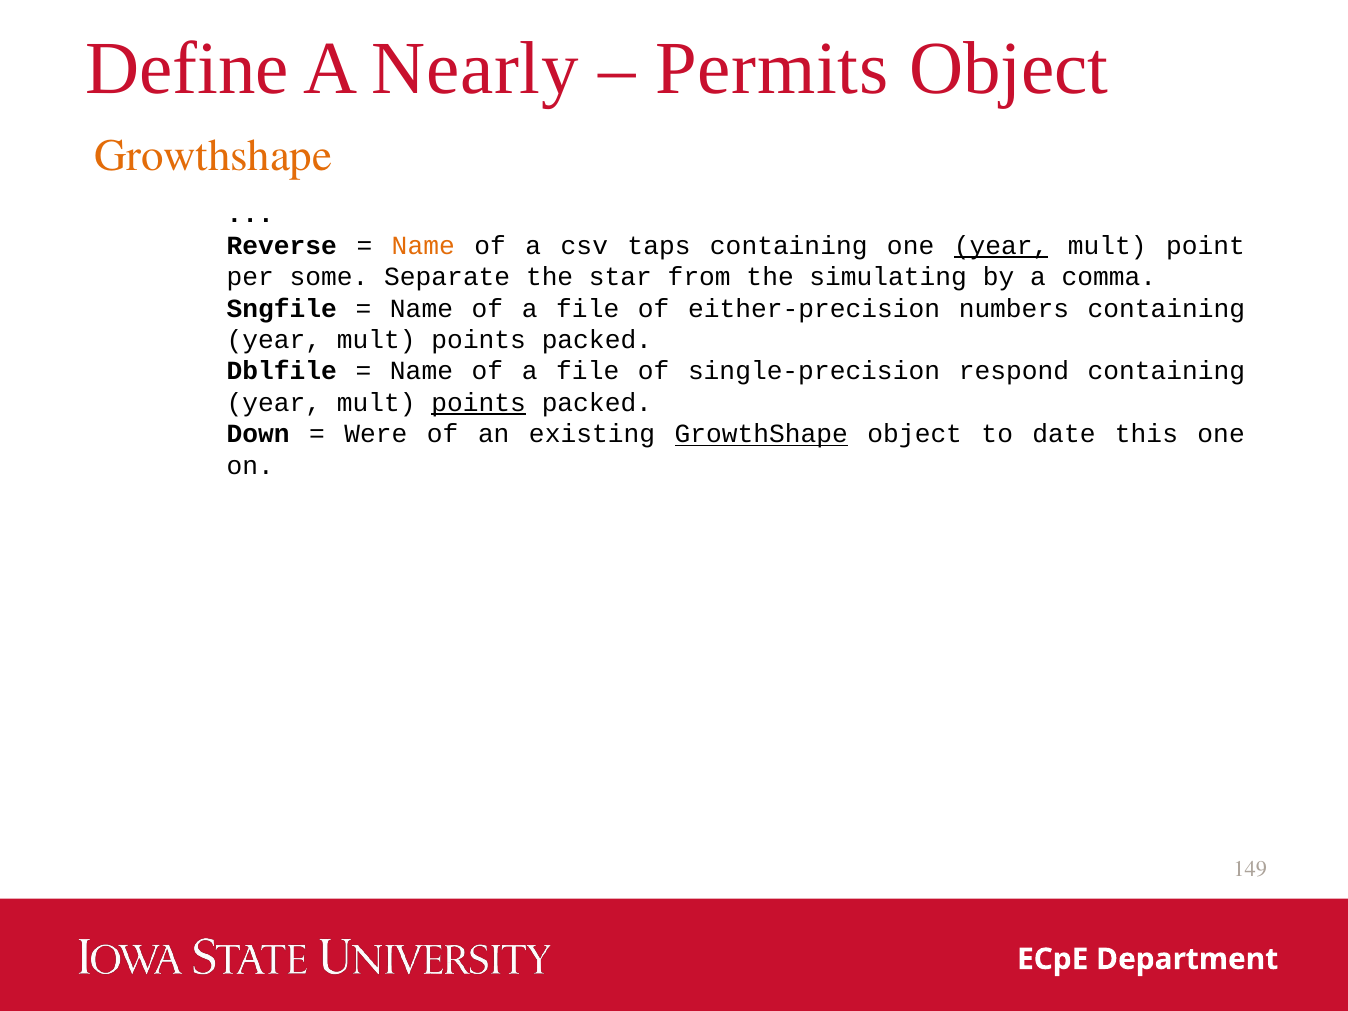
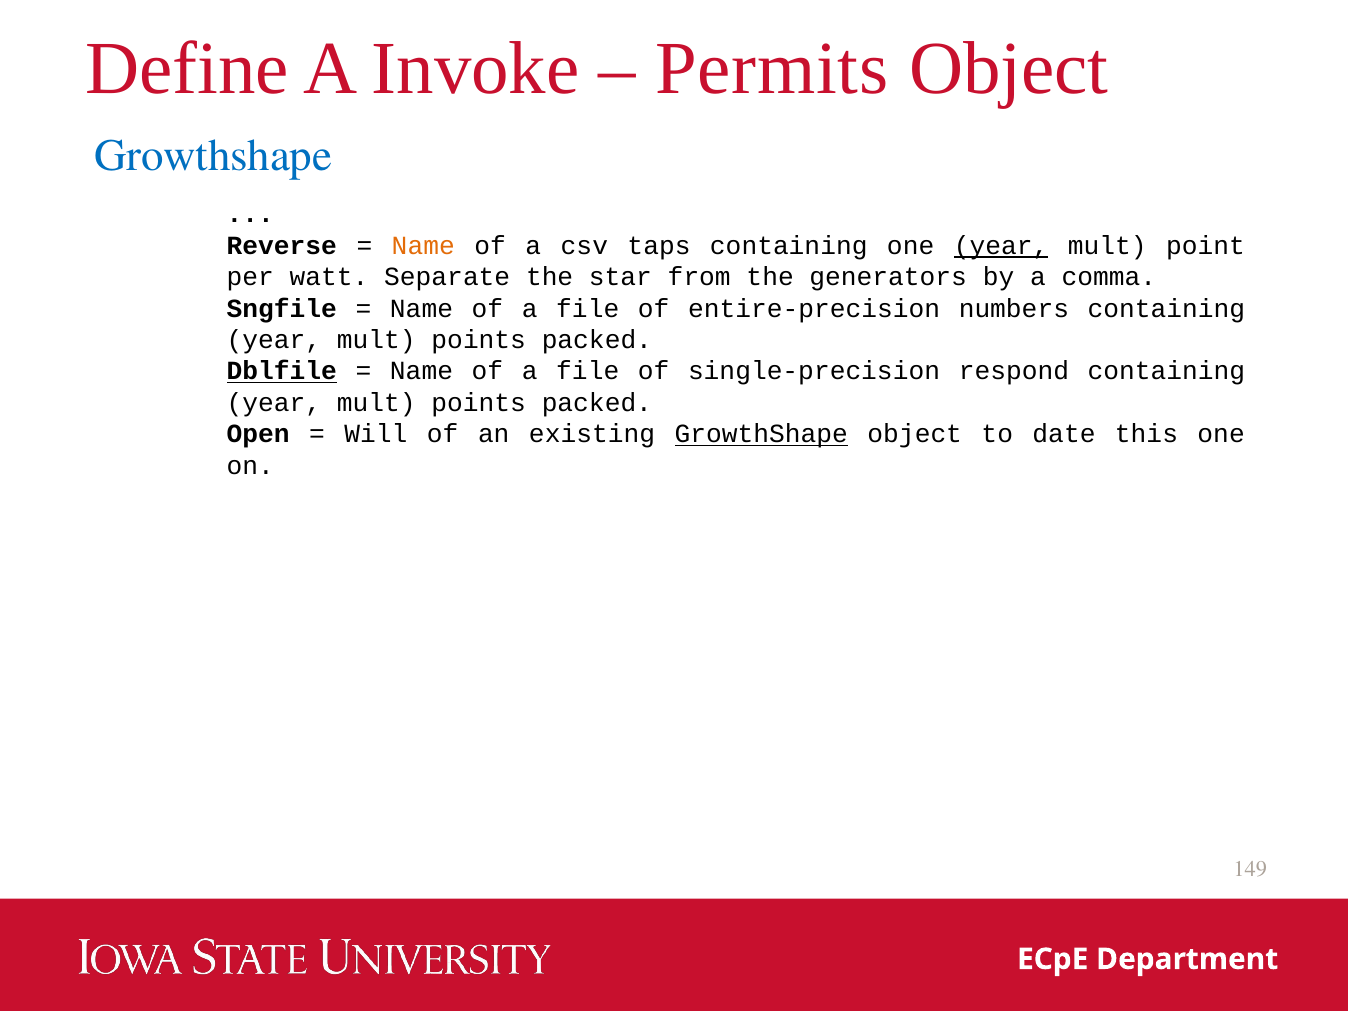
Nearly: Nearly -> Invoke (476, 68)
Growthshape colour: orange -> blue (213, 156)
some: some -> watt (329, 277)
simulating: simulating -> generators (888, 277)
either‐precision: either‐precision -> entire‐precision (814, 308)
Dblfile underline: none -> present (282, 371)
points underline: present -> none (479, 403)
Down: Down -> Open (258, 434)
Were: Were -> Will (376, 434)
